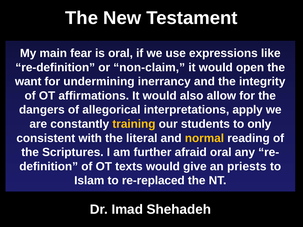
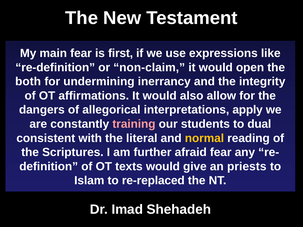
is oral: oral -> first (121, 53)
want: want -> both (28, 82)
training colour: yellow -> pink (134, 124)
only: only -> dual (259, 124)
afraid oral: oral -> fear (221, 152)
